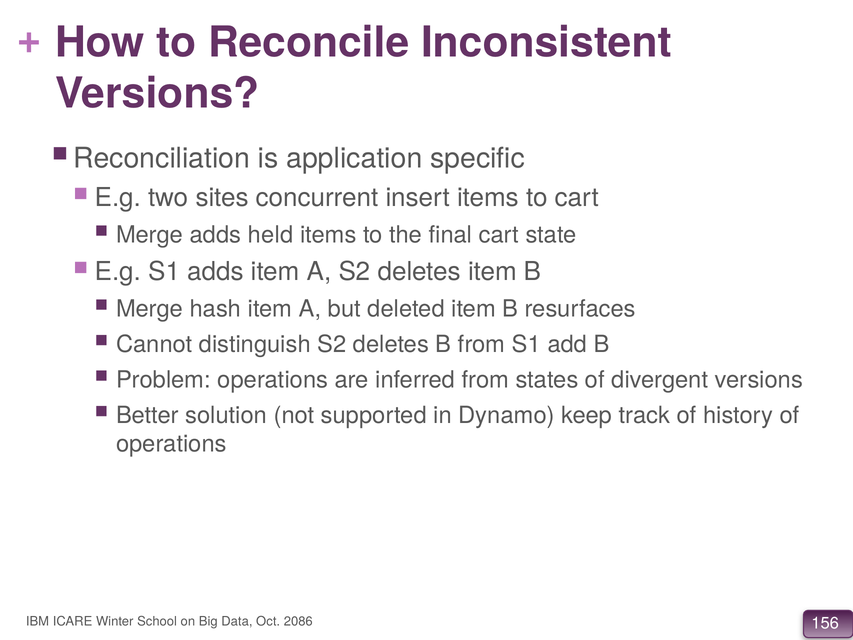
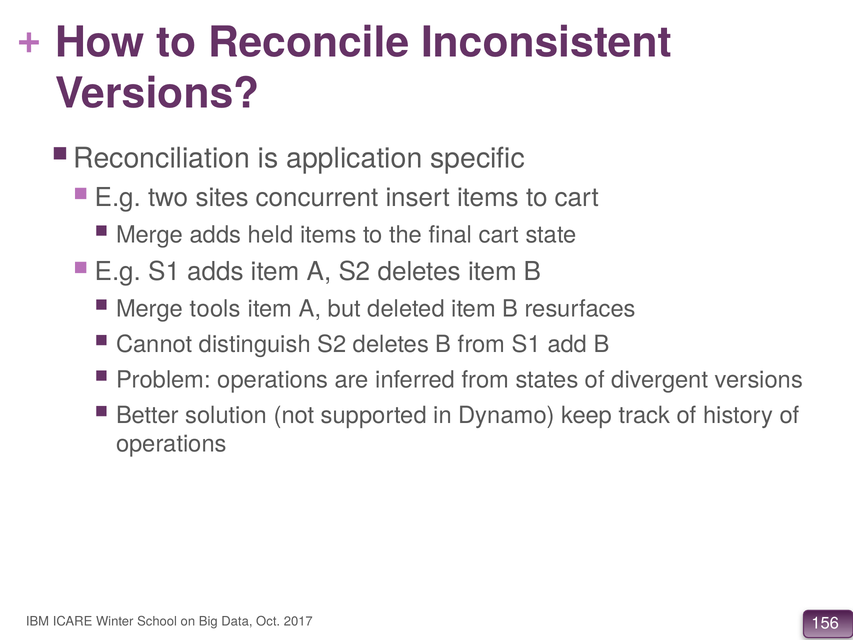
hash: hash -> tools (215, 309)
2086: 2086 -> 2017 (298, 621)
